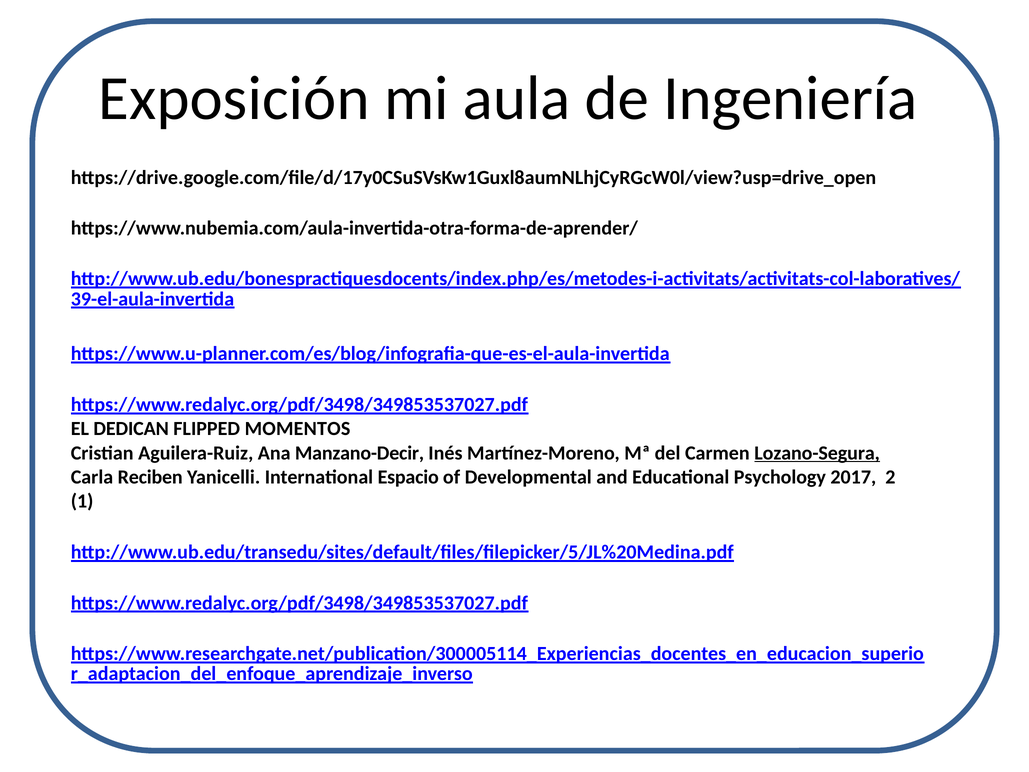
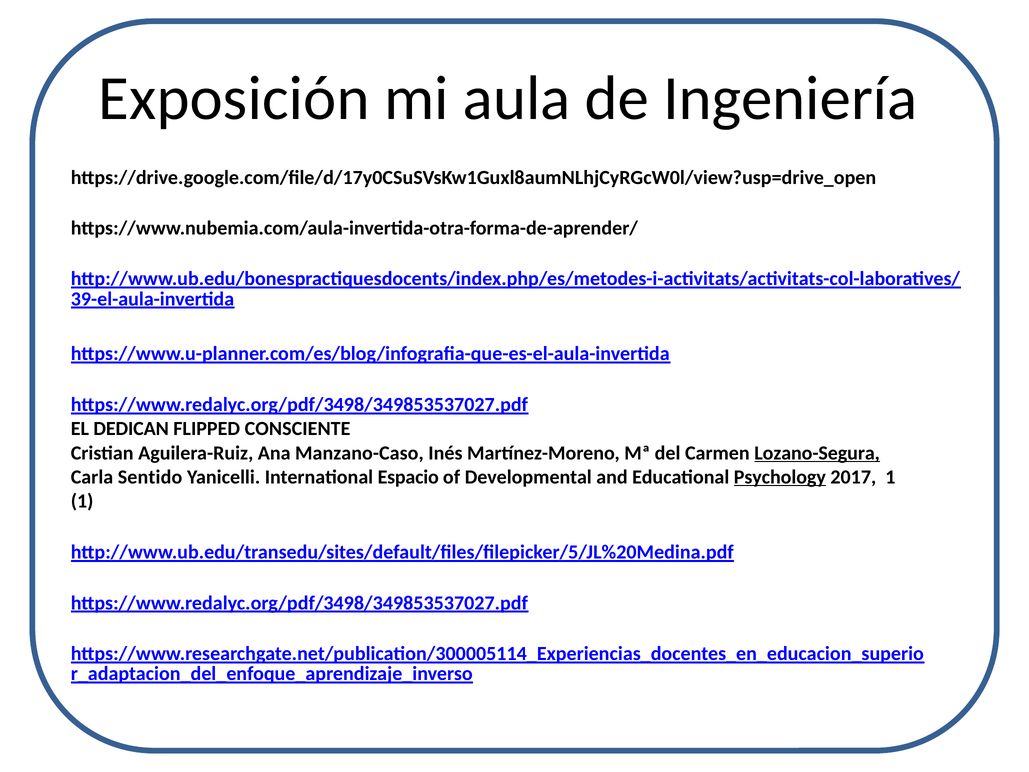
MOMENTOS: MOMENTOS -> CONSCIENTE (298, 429)
Manzano-Decir: Manzano-Decir -> Manzano-Caso (359, 453)
Reciben: Reciben -> Sentido (150, 477)
Psychology underline: none -> present (780, 477)
2017 2: 2 -> 1 (890, 477)
